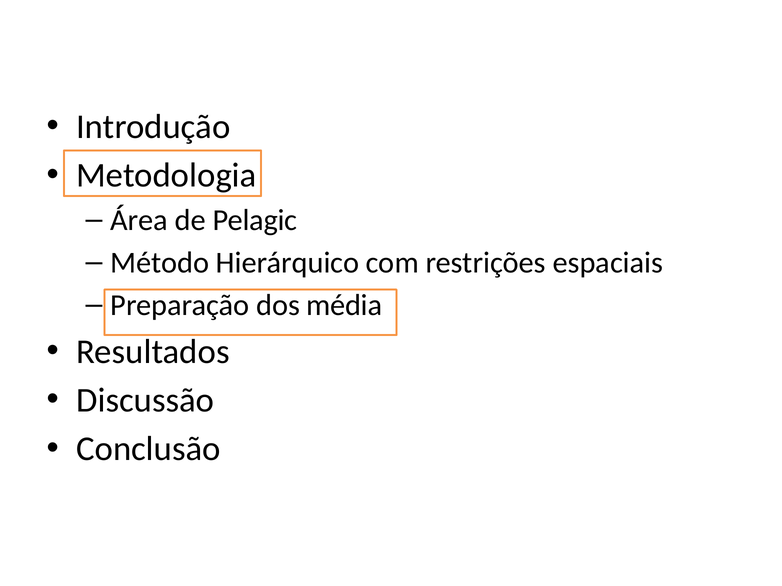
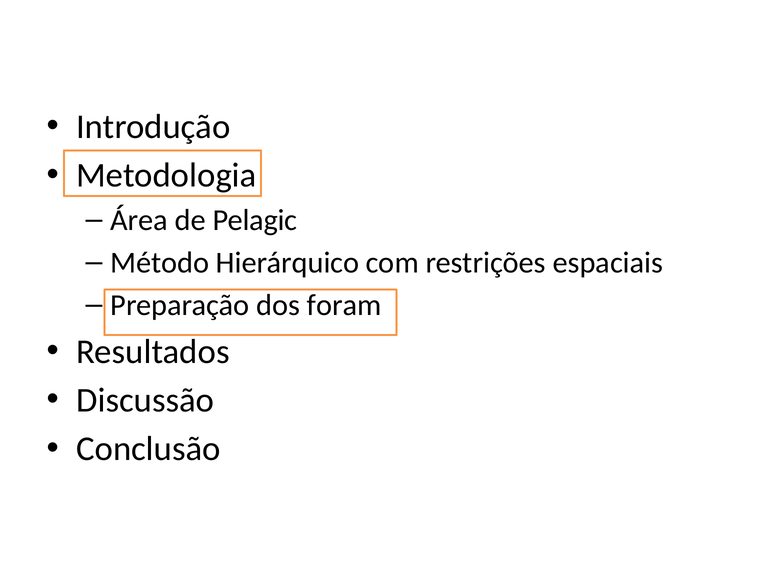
média: média -> foram (344, 306)
